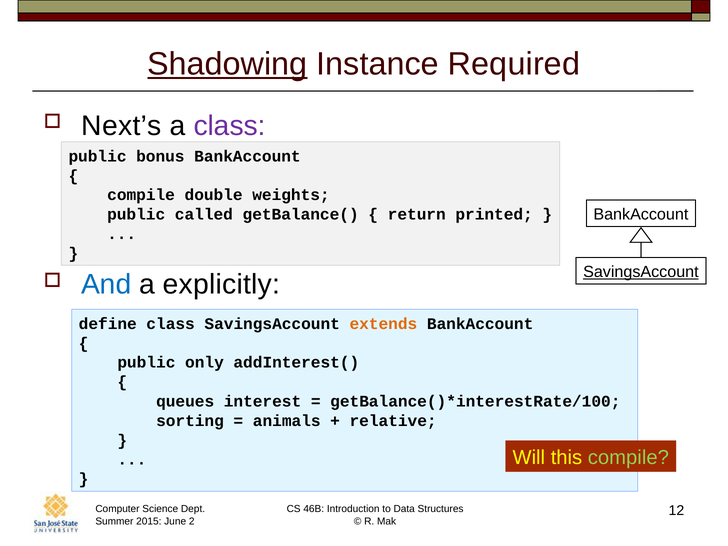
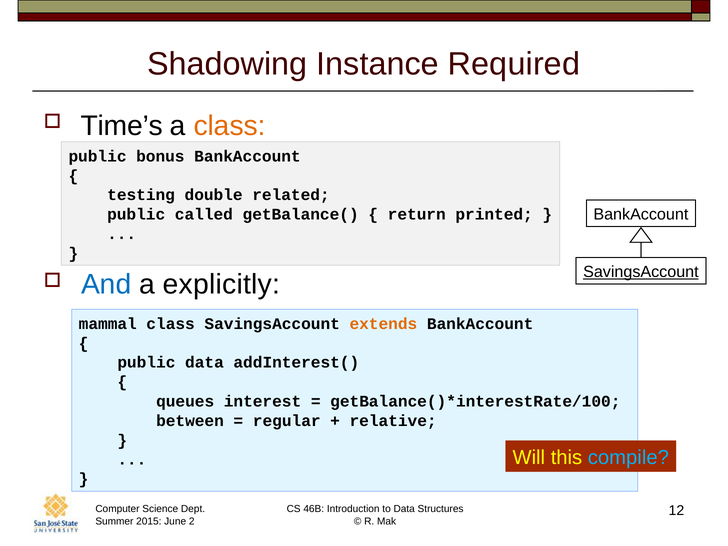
Shadowing underline: present -> none (227, 64)
Next’s: Next’s -> Time’s (122, 126)
class colour: purple -> orange (230, 126)
compile: compile -> testing (141, 195)
weights: weights -> related (291, 195)
define: define -> mammal (108, 324)
public only: only -> data (204, 363)
sorting: sorting -> between (190, 421)
animals: animals -> regular (287, 421)
compile colour: light green -> light blue (628, 458)
